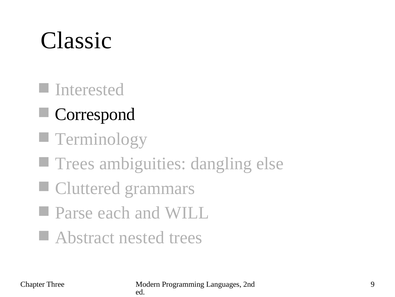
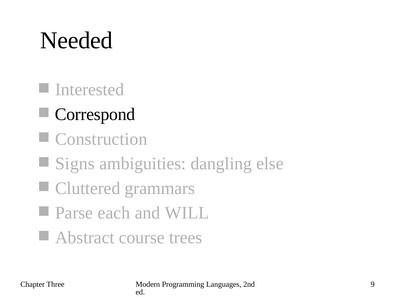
Classic: Classic -> Needed (76, 40)
Terminology: Terminology -> Construction (101, 139)
Trees: Trees -> Signs (75, 163)
nested: nested -> course (142, 237)
